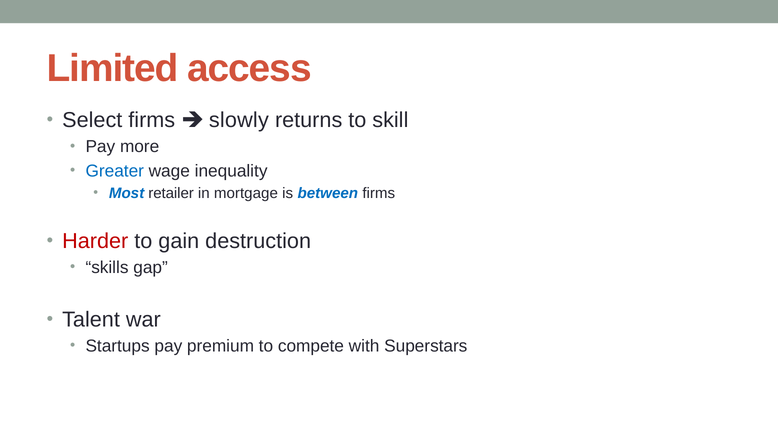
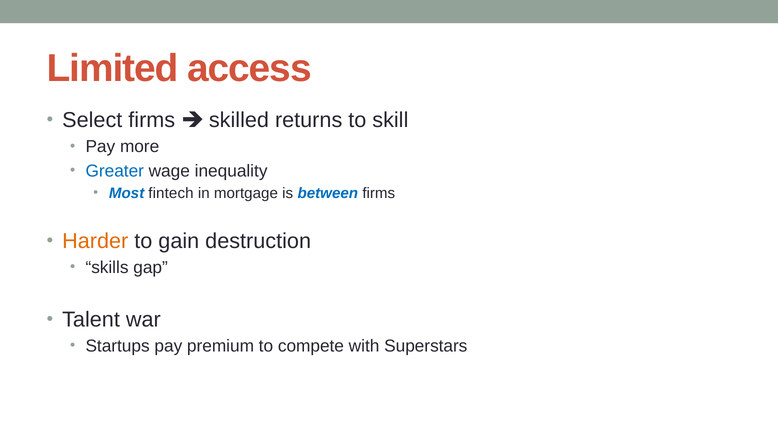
slowly: slowly -> skilled (239, 120)
retailer: retailer -> fintech (171, 194)
Harder colour: red -> orange (95, 242)
